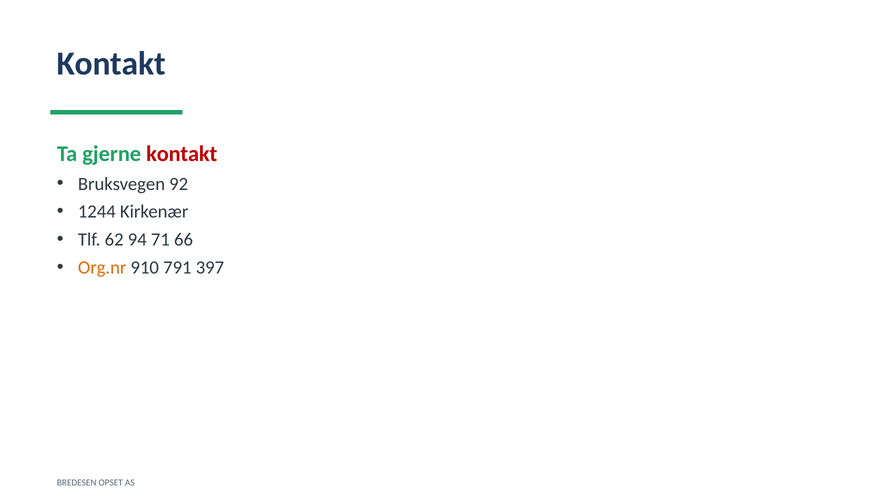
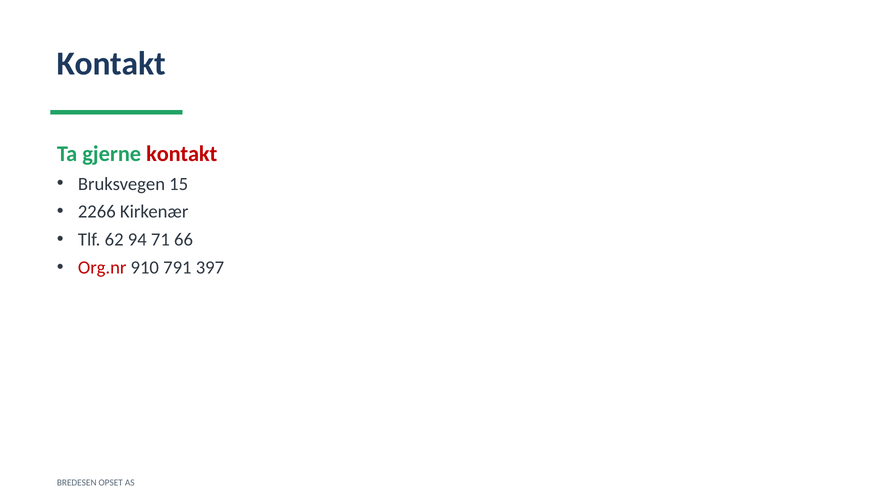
92: 92 -> 15 (179, 184)
1244: 1244 -> 2266 (97, 212)
Org.nr colour: orange -> red (102, 268)
